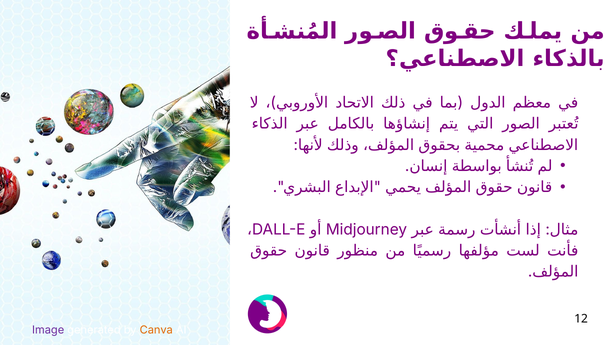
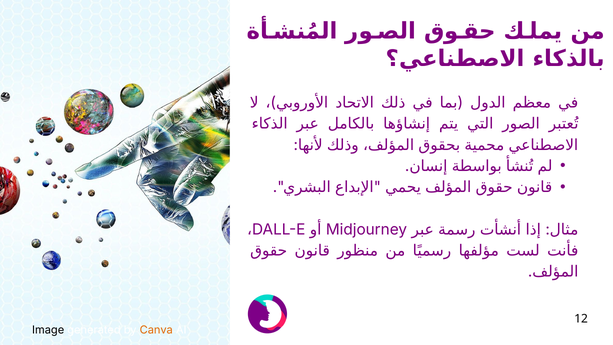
Image colour: purple -> black (48, 330)
